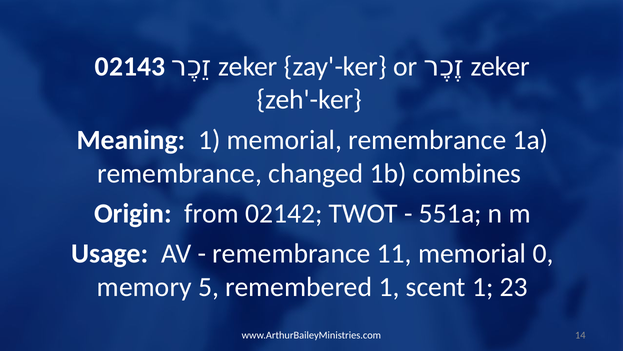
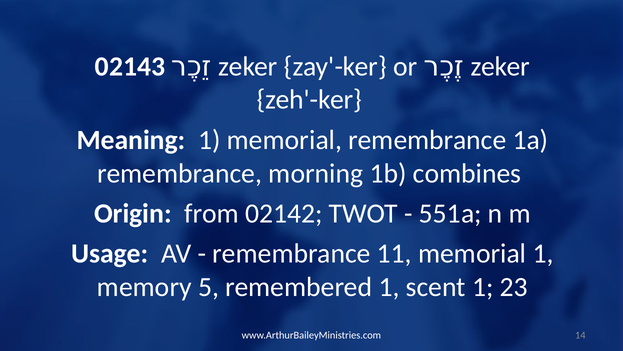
changed: changed -> morning (316, 173)
memorial 0: 0 -> 1 (543, 253)
